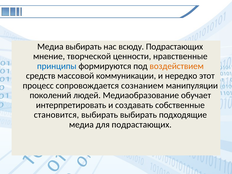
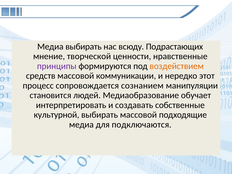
принципы colour: blue -> purple (57, 66)
поколений: поколений -> становится (50, 95)
становится: становится -> культурной (57, 115)
выбирать выбирать: выбирать -> массовой (138, 115)
для подрастающих: подрастающих -> подключаются (142, 125)
